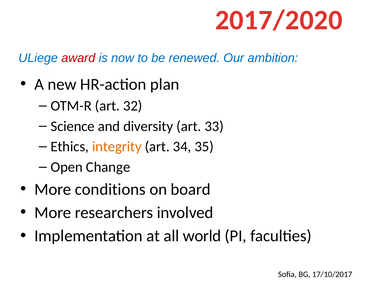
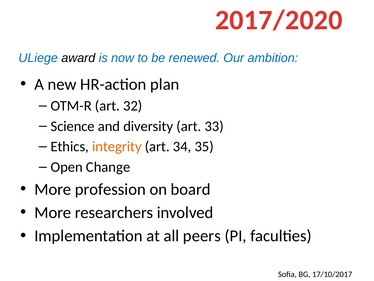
award colour: red -> black (78, 58)
conditions: conditions -> profession (110, 189)
world: world -> peers (202, 236)
